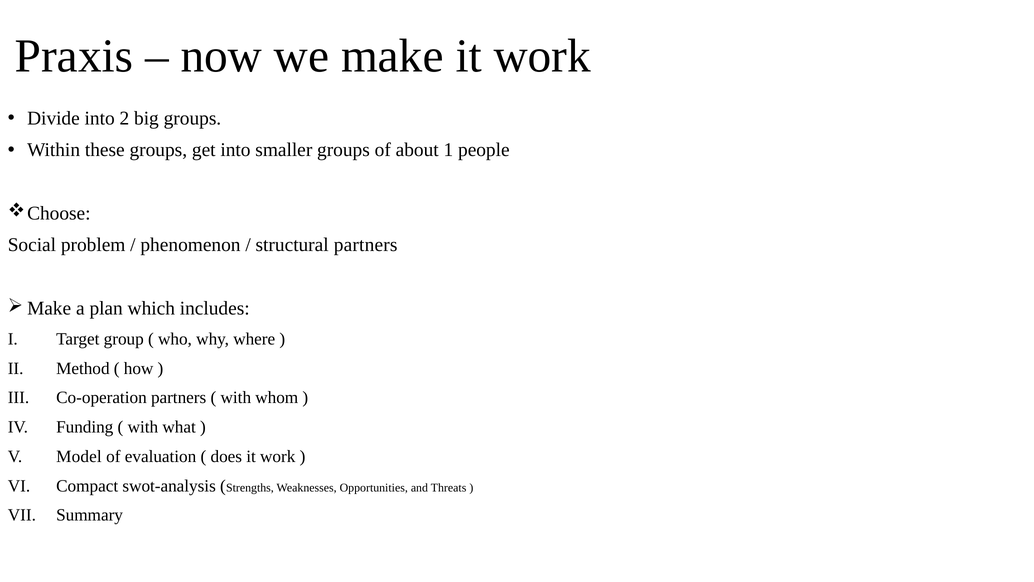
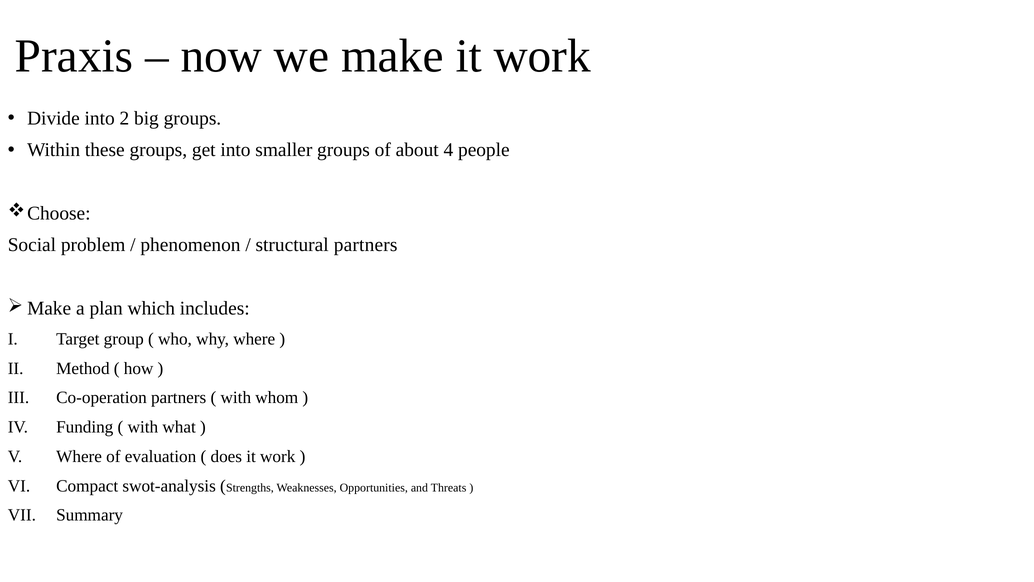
1: 1 -> 4 (448, 150)
Model: Model -> Where (79, 456)
